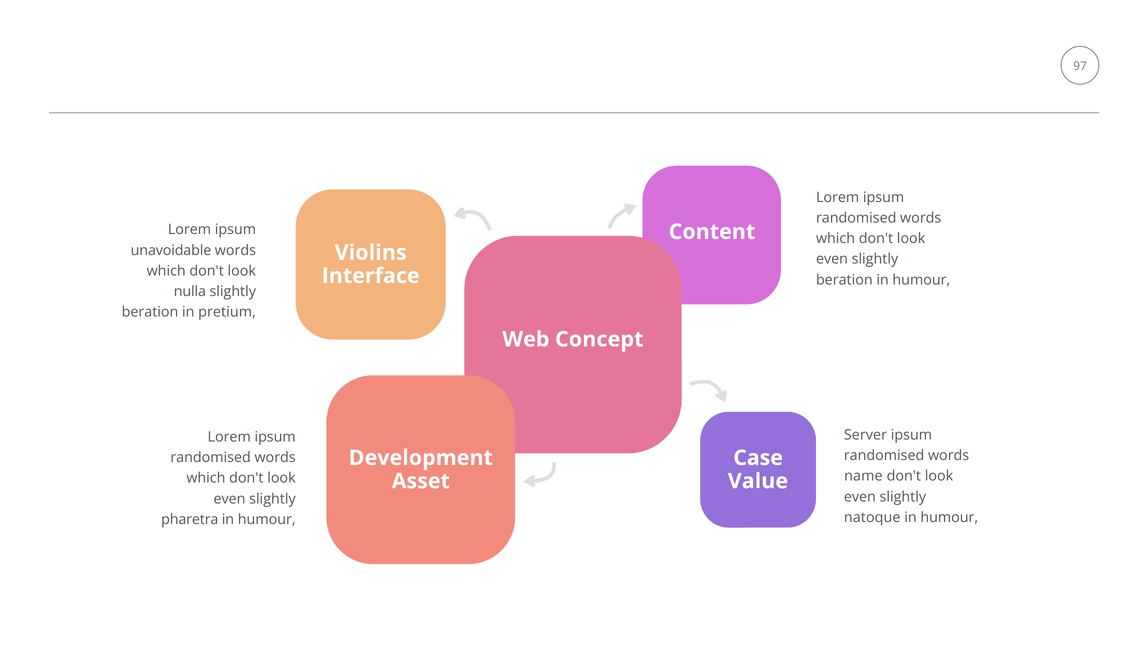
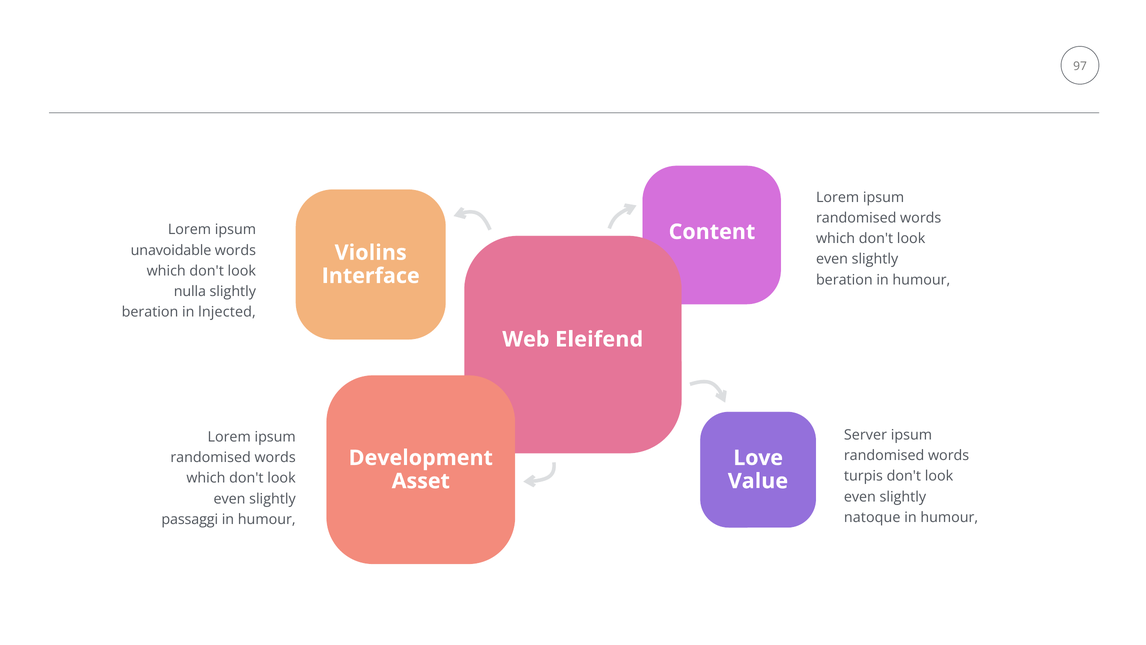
pretium: pretium -> lnjected (227, 312)
Concept: Concept -> Eleifend (599, 339)
Case: Case -> Love (758, 458)
name: name -> turpis (863, 476)
pharetra: pharetra -> passaggi (190, 519)
